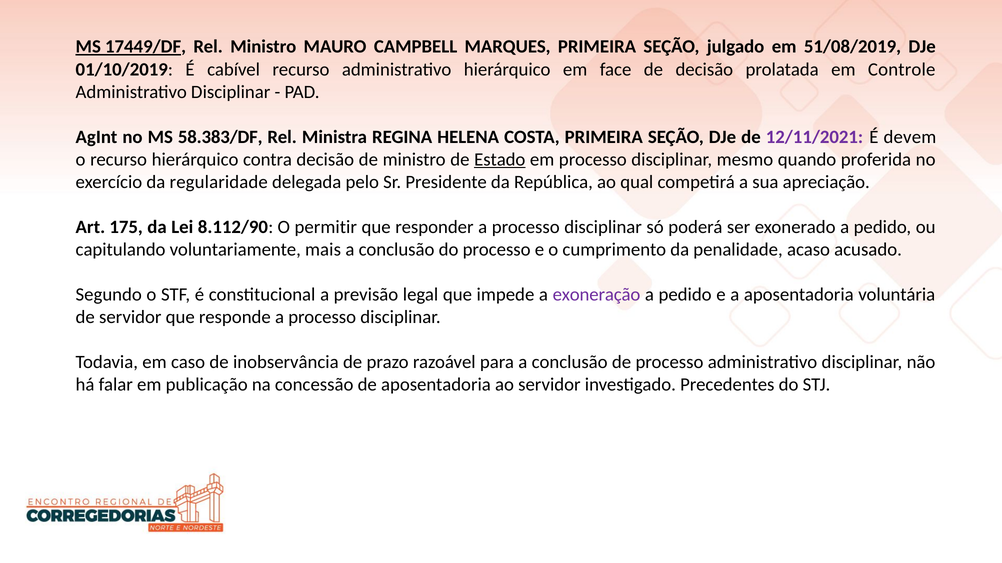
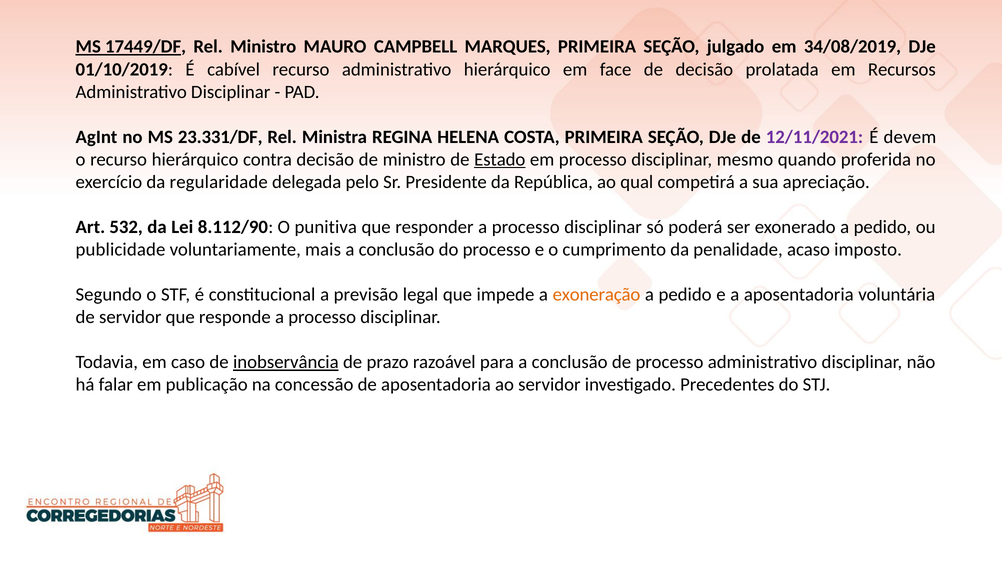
51/08/2019: 51/08/2019 -> 34/08/2019 (852, 47)
Controle: Controle -> Recursos (902, 70)
58.383/DF: 58.383/DF -> 23.331/DF (220, 137)
175: 175 -> 532 (126, 227)
permitir: permitir -> punitiva (326, 227)
capitulando: capitulando -> publicidade (120, 250)
acusado: acusado -> imposto (868, 250)
exoneração colour: purple -> orange (597, 295)
inobservância underline: none -> present (286, 363)
